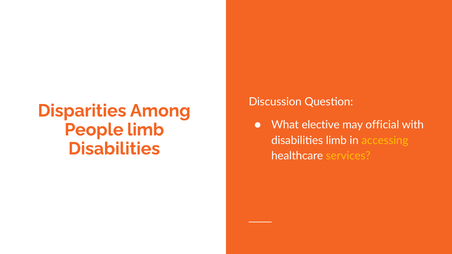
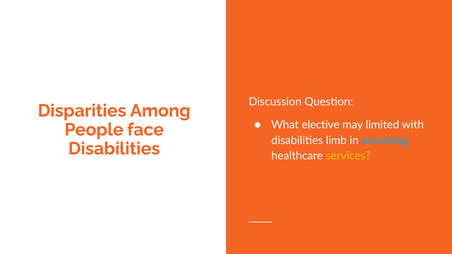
official: official -> limited (382, 125)
People limb: limb -> face (146, 130)
accessing colour: yellow -> light blue (385, 140)
